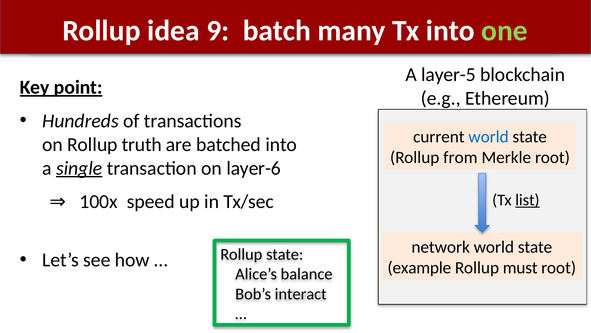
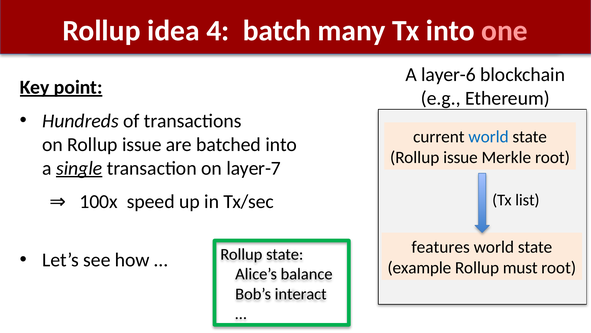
9: 9 -> 4 (218, 31)
one colour: light green -> pink (505, 31)
layer-5: layer-5 -> layer-6 (449, 75)
on Rollup truth: truth -> issue (142, 144)
from: from -> issue (460, 157)
layer-6: layer-6 -> layer-7 (254, 168)
list underline: present -> none (527, 200)
network: network -> features (441, 247)
